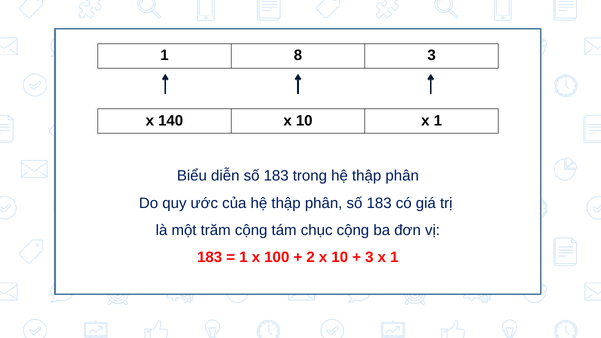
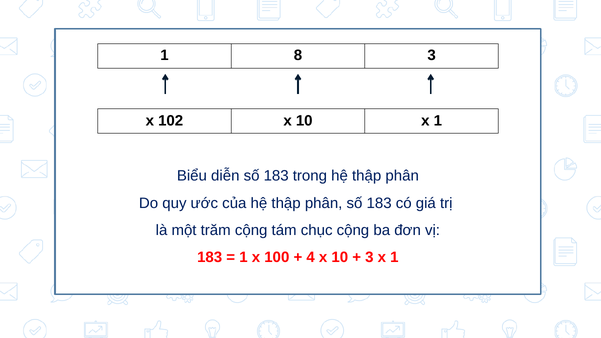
140: 140 -> 102 (171, 121)
2: 2 -> 4 (311, 257)
